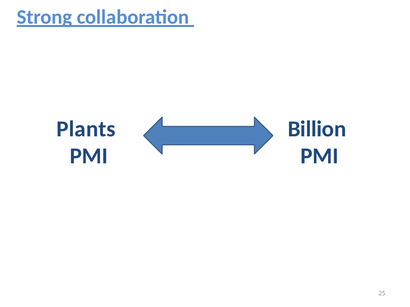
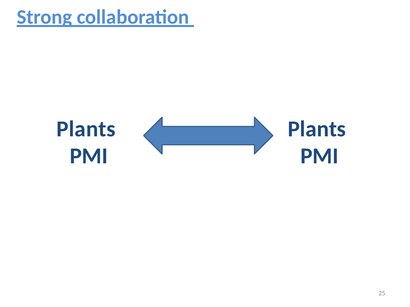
Billion: Billion -> Plants (317, 129)
